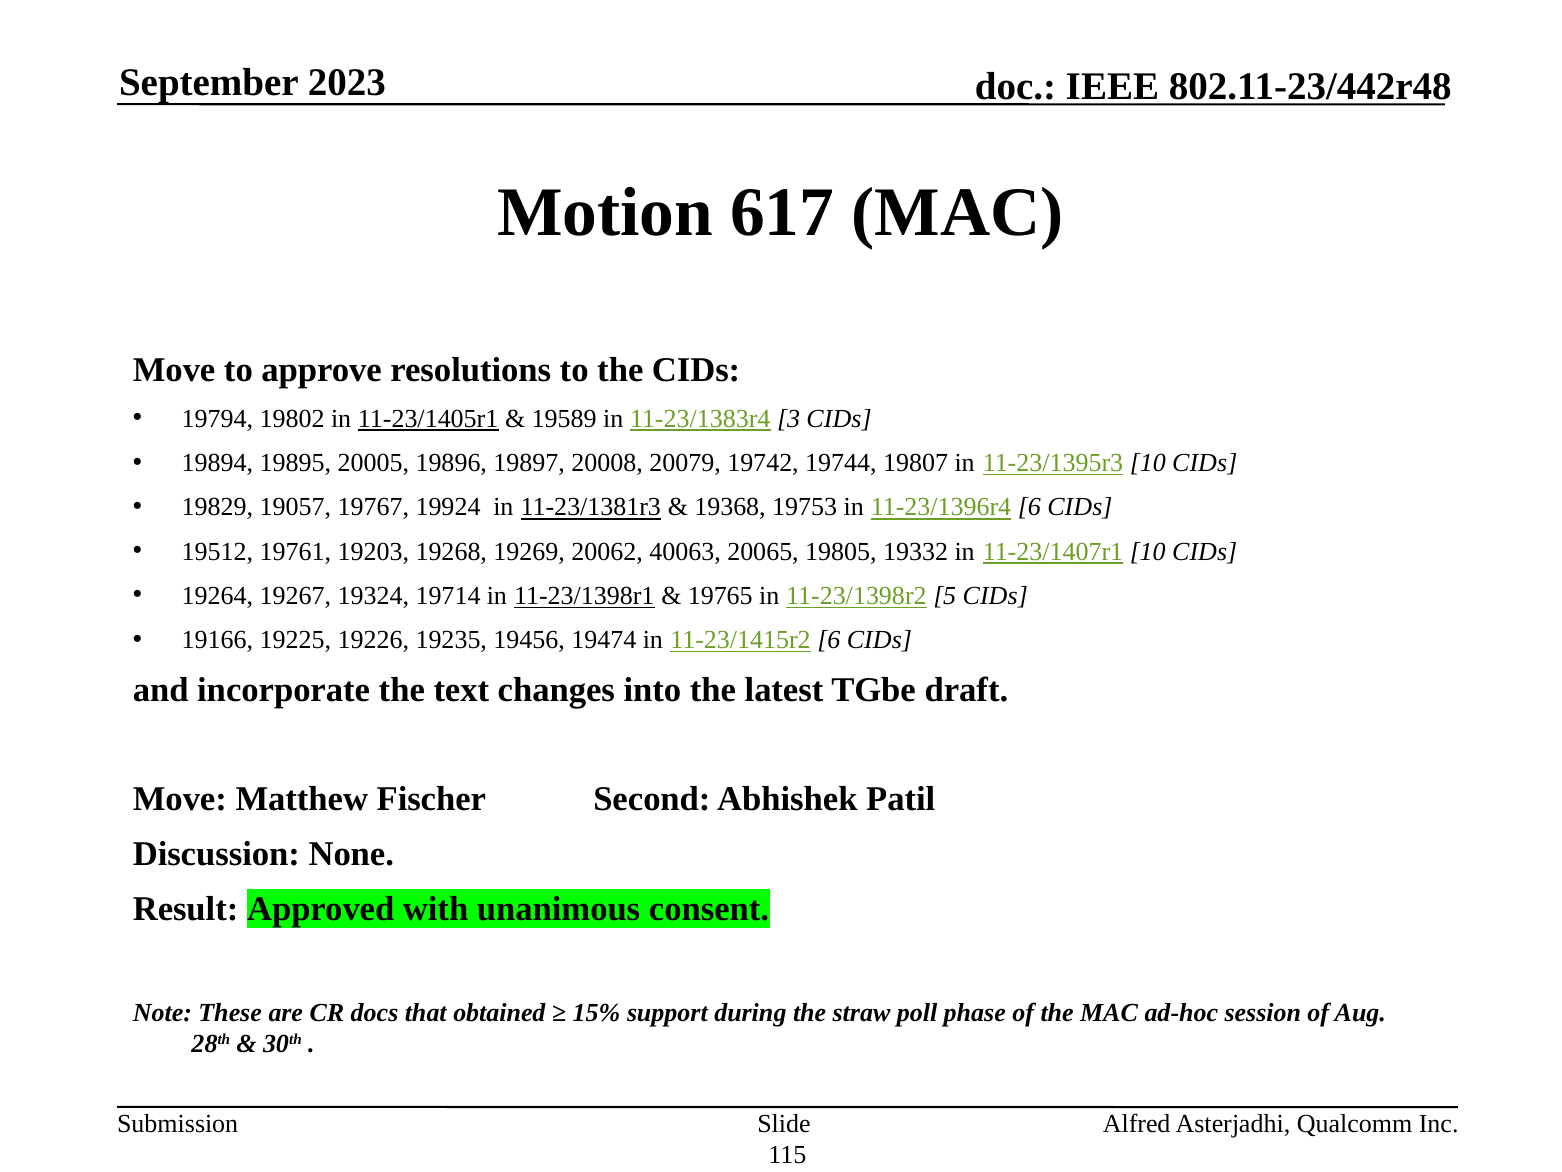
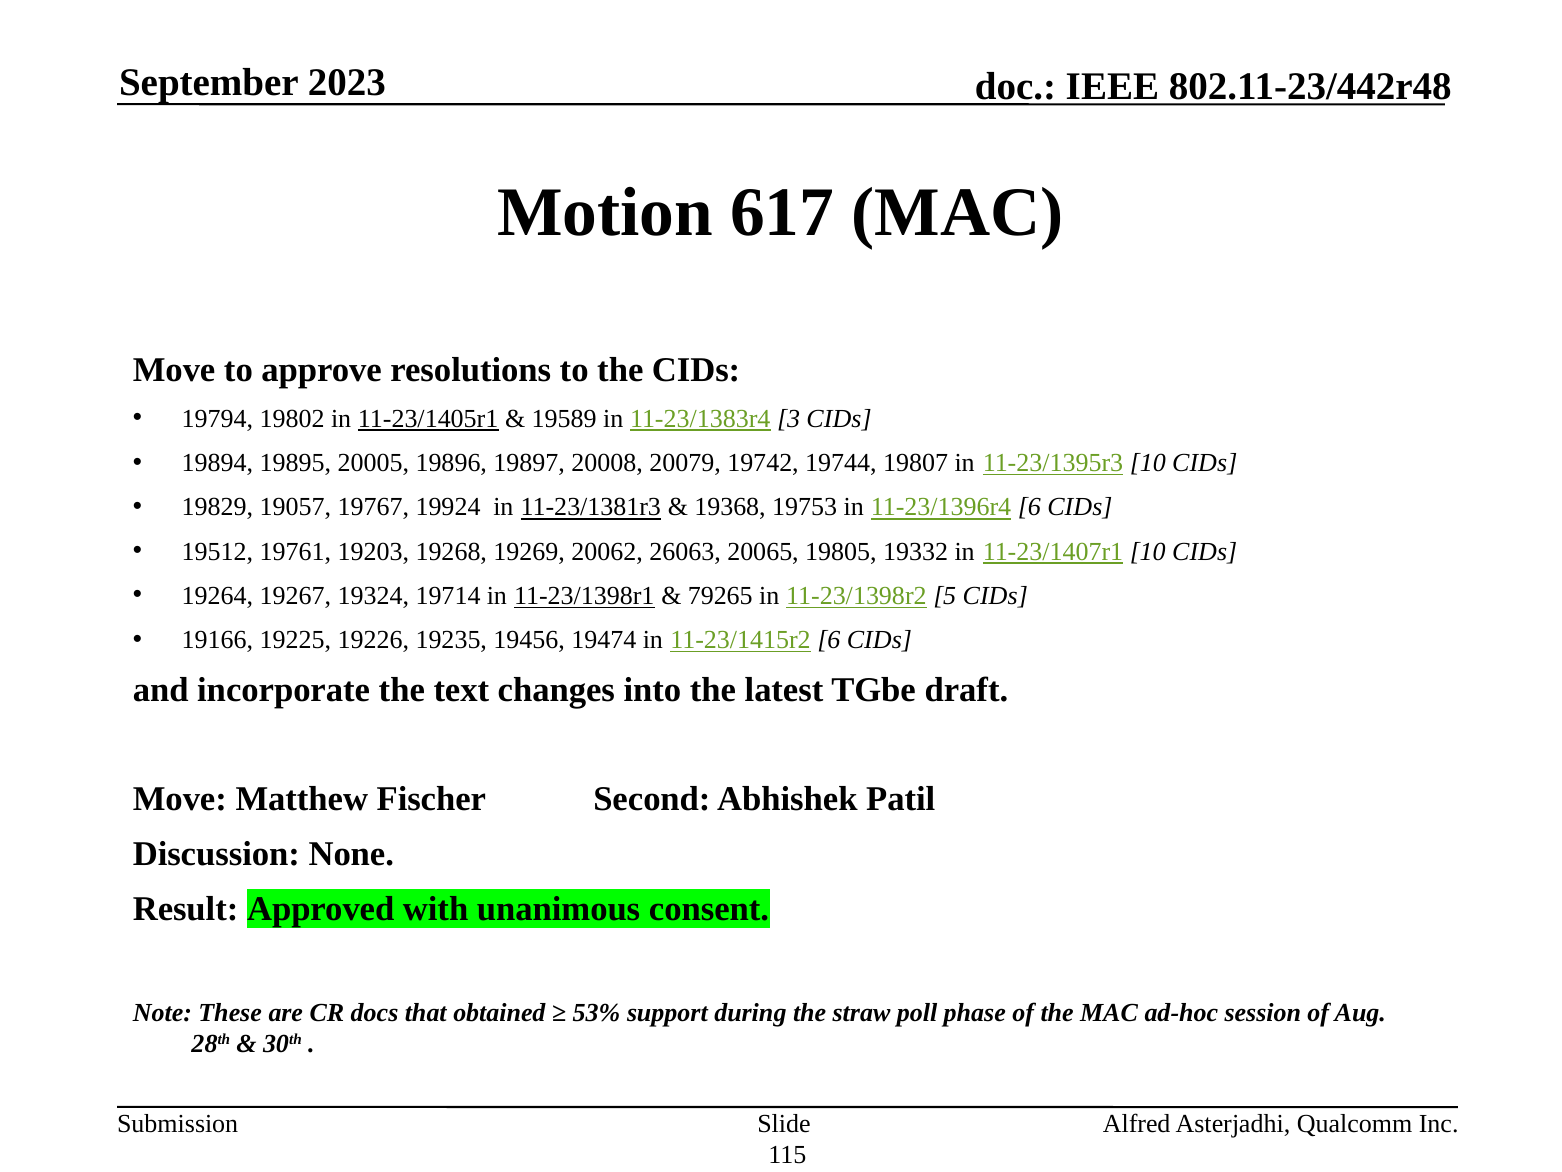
40063: 40063 -> 26063 (685, 551)
19765: 19765 -> 79265 (720, 595)
15%: 15% -> 53% (597, 1012)
